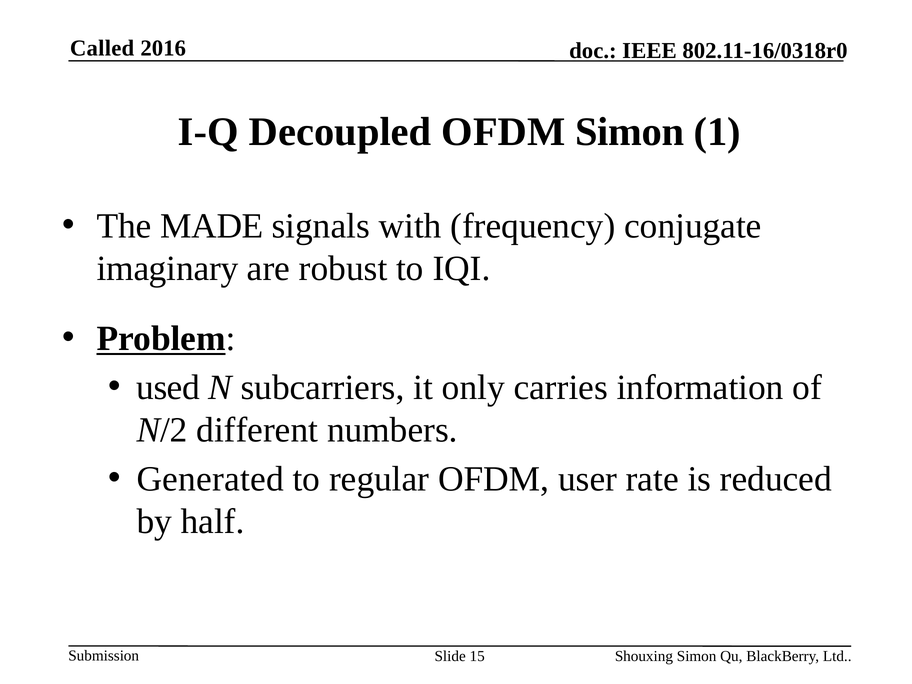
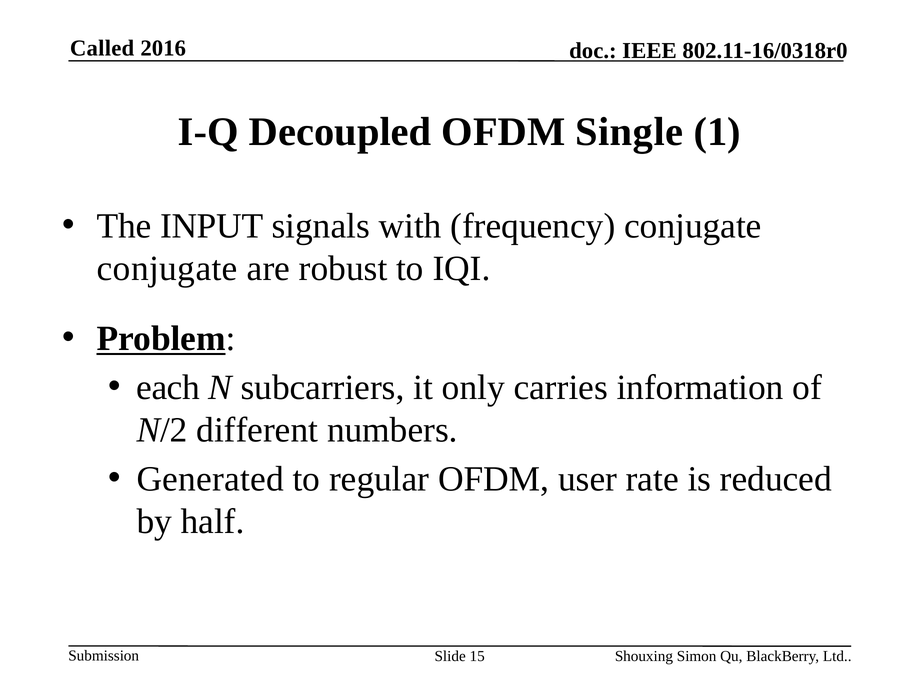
OFDM Simon: Simon -> Single (629, 132)
MADE: MADE -> INPUT (212, 226)
imaginary: imaginary -> conjugate (167, 269)
used: used -> each (168, 387)
